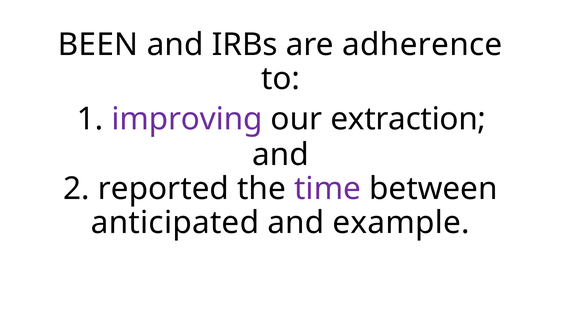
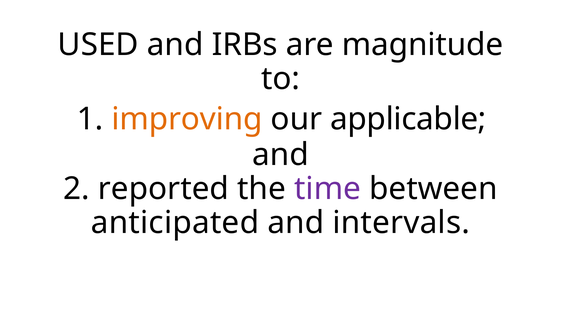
BEEN: BEEN -> USED (98, 45)
adherence: adherence -> magnitude (423, 45)
improving colour: purple -> orange (187, 119)
extraction: extraction -> applicable (408, 119)
example: example -> intervals (401, 223)
